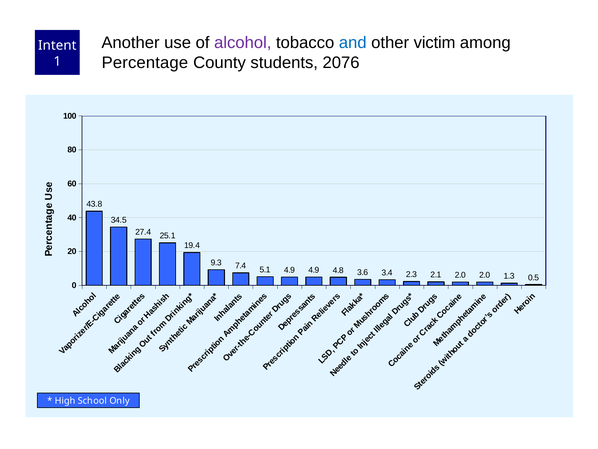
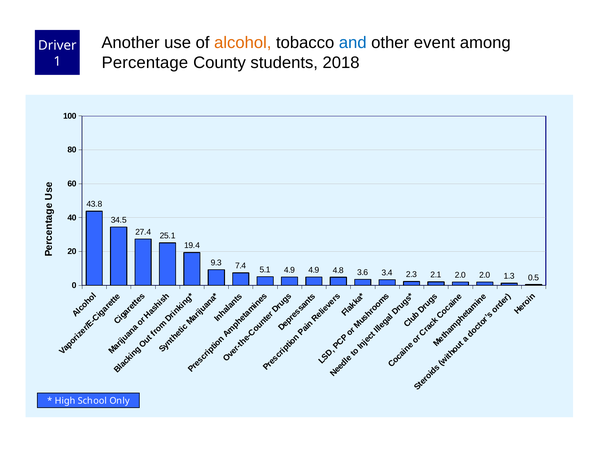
alcohol colour: purple -> orange (243, 43)
victim: victim -> event (434, 43)
Intent: Intent -> Driver (57, 45)
2076: 2076 -> 2018 (341, 62)
